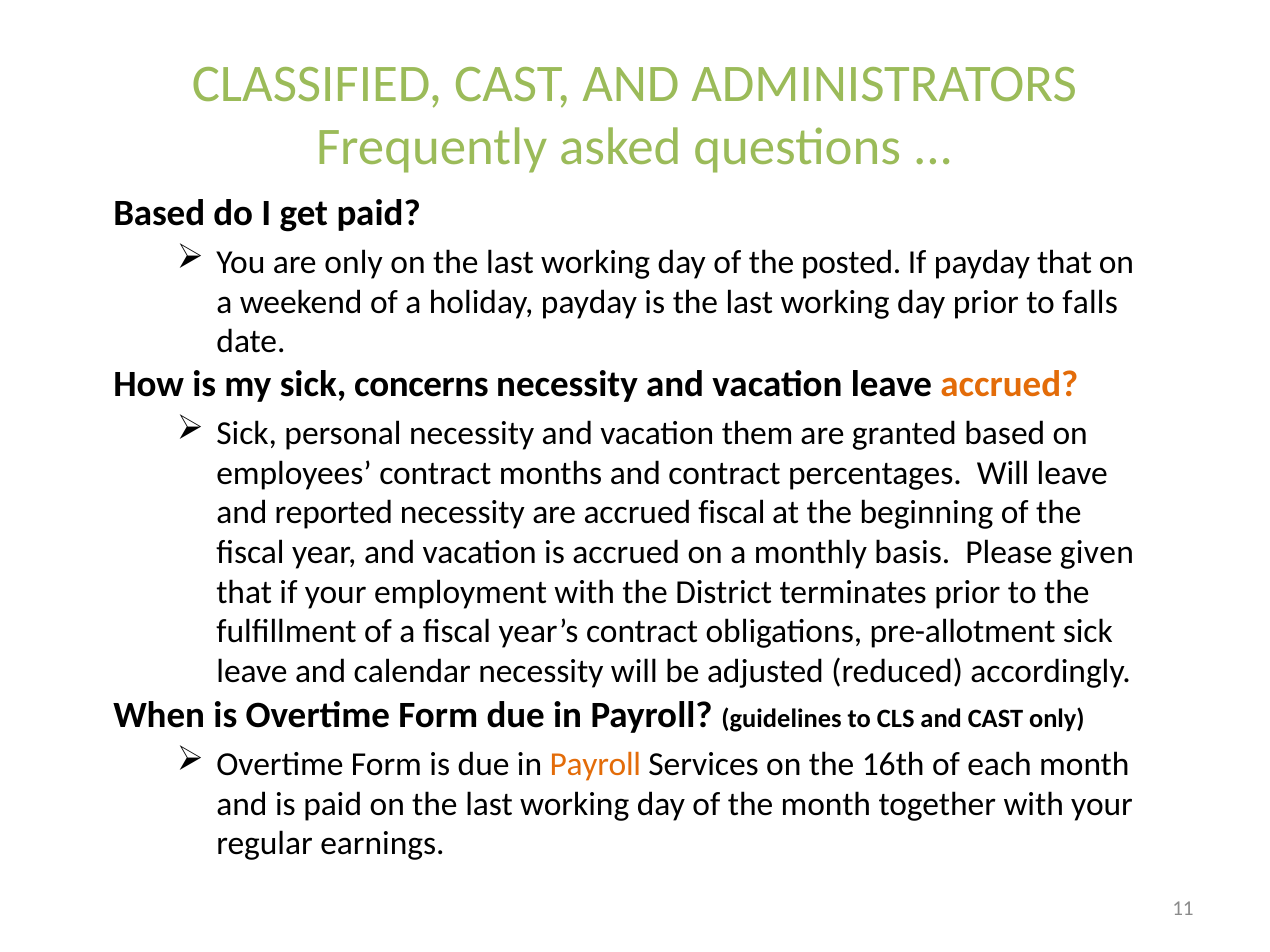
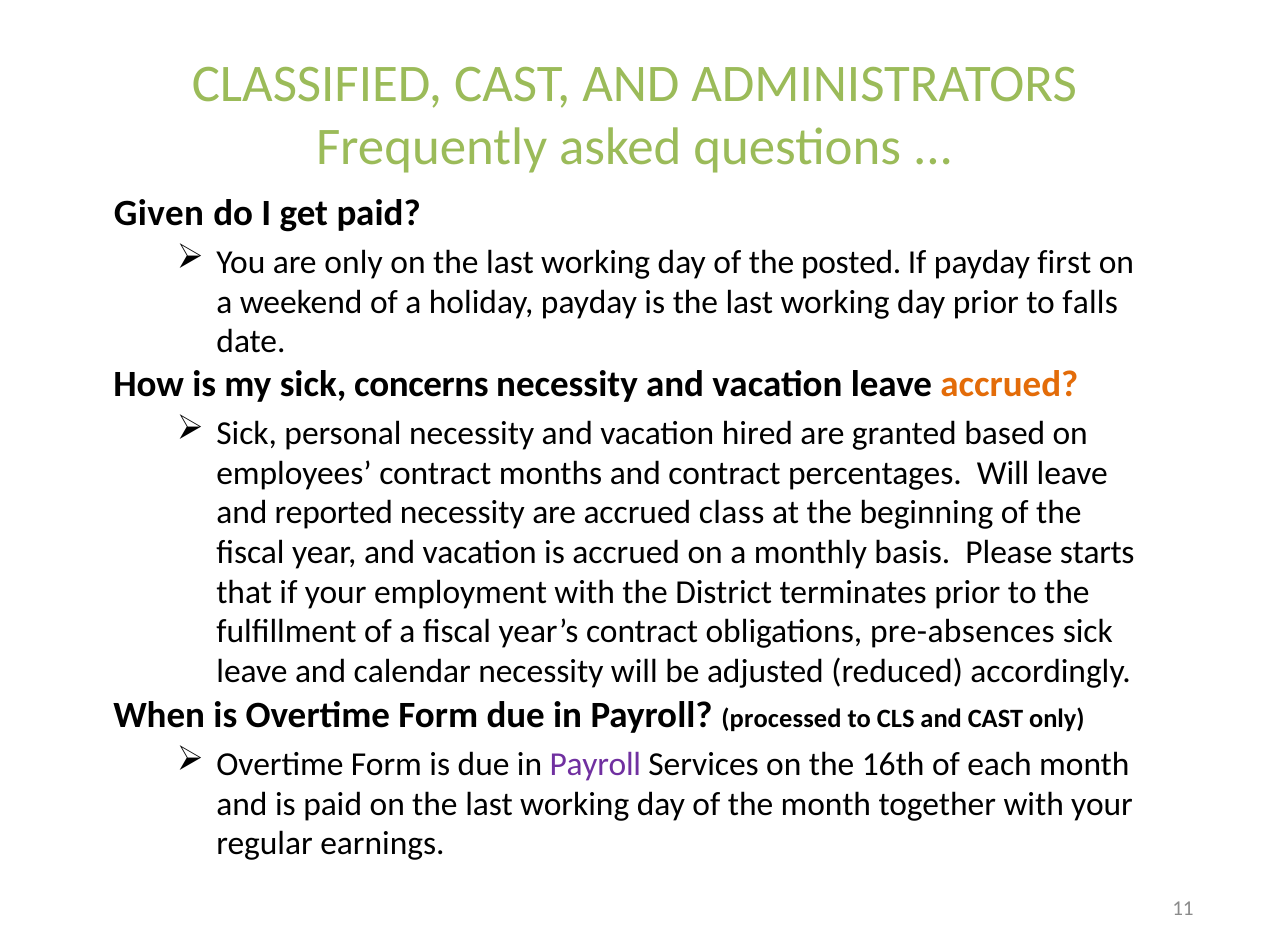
Based: Based -> Given (159, 213)
payday that: that -> first (1064, 262)
them: them -> hired (757, 433)
accrued fiscal: fiscal -> class (732, 513)
given: given -> starts (1097, 553)
pre-allotment: pre-allotment -> pre-absences (962, 632)
guidelines: guidelines -> processed (781, 719)
Payroll colour: orange -> purple (595, 765)
